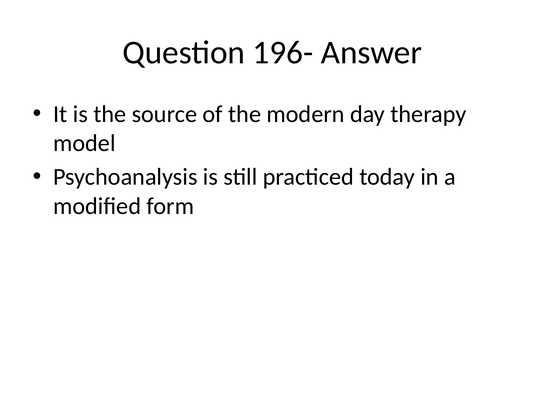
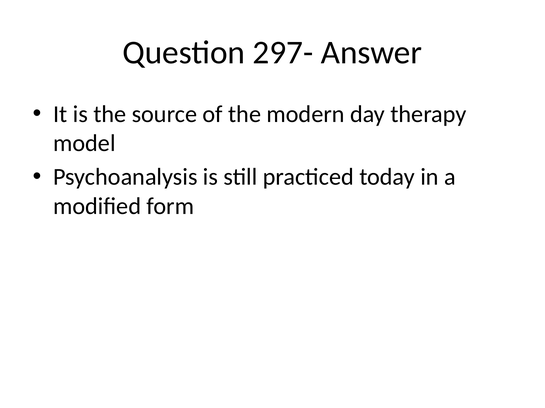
196-: 196- -> 297- (283, 53)
